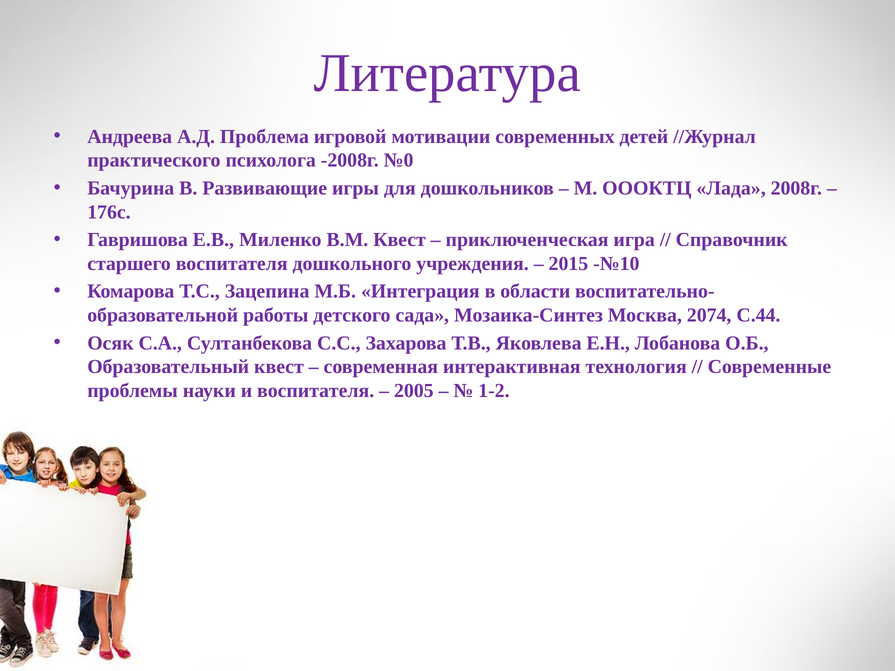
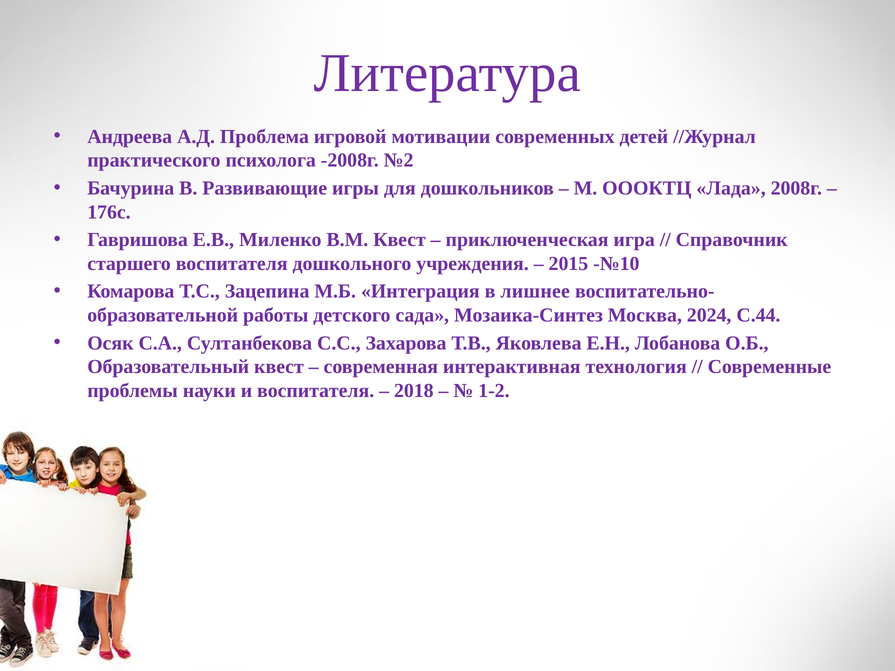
№0: №0 -> №2 (399, 160)
области: области -> лишнее (535, 291)
2074: 2074 -> 2024 (709, 315)
2005: 2005 -> 2018 (414, 391)
